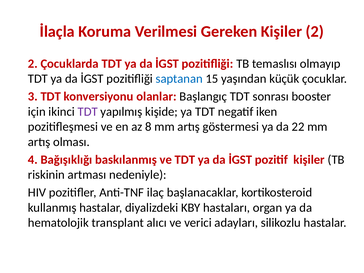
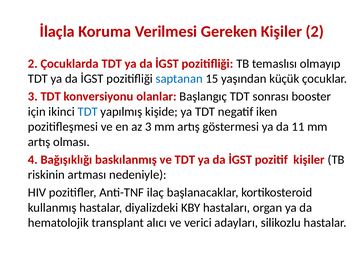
TDT colour: purple -> blue (88, 112)
az 8: 8 -> 3 (148, 127)
22: 22 -> 11 (298, 127)
